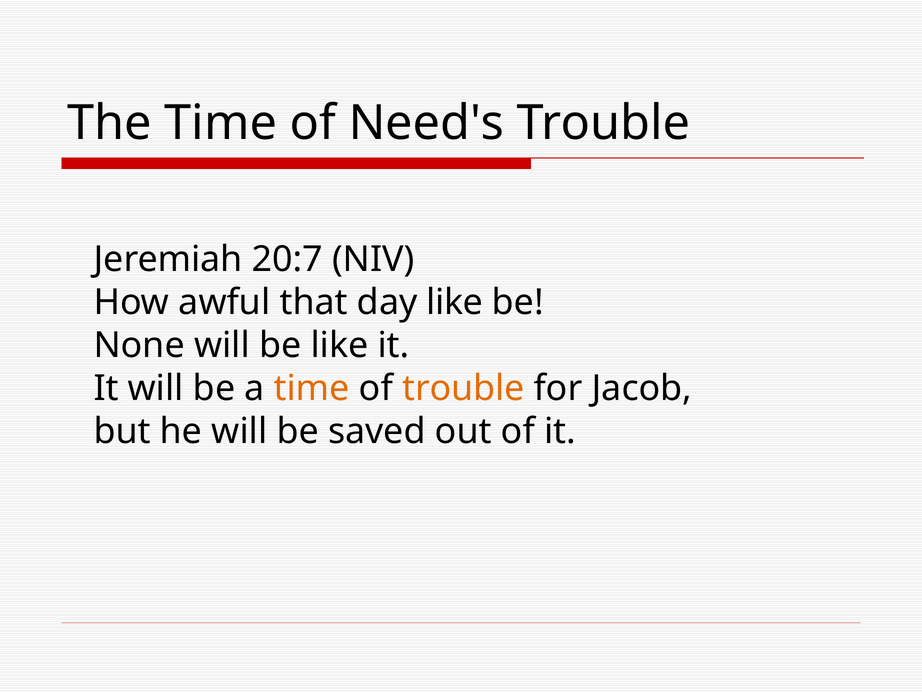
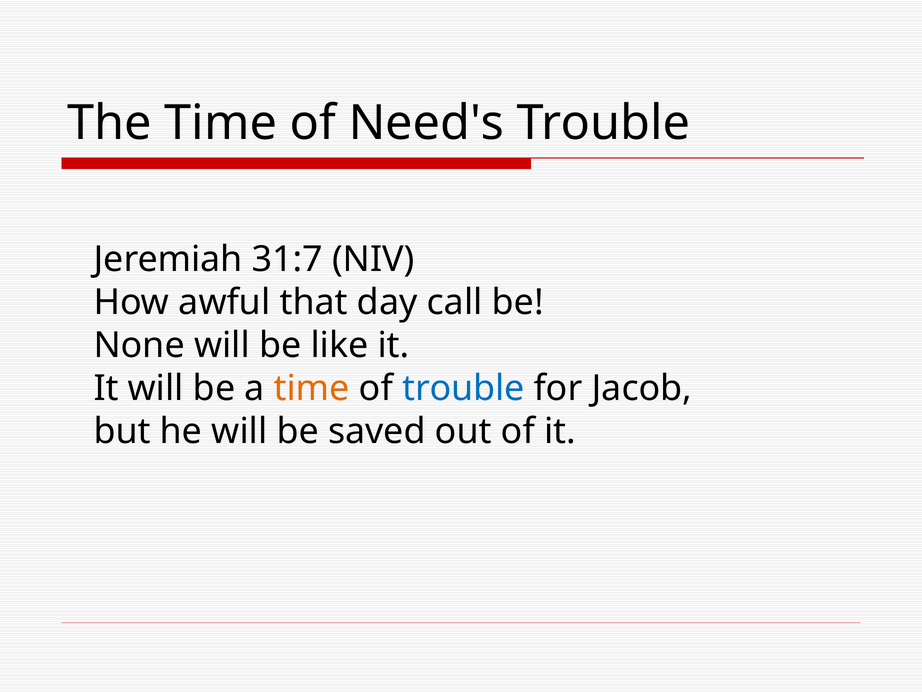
20:7: 20:7 -> 31:7 (287, 259)
day like: like -> call (455, 302)
trouble colour: orange -> blue (463, 388)
